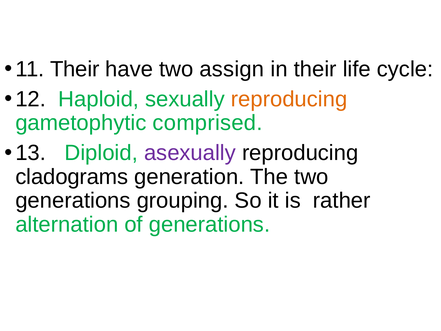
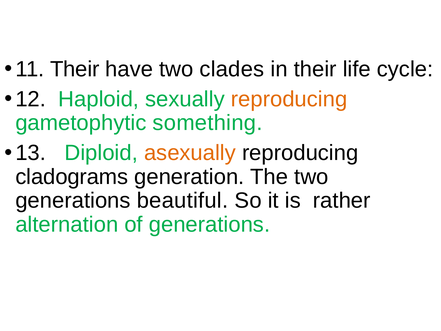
assign: assign -> clades (232, 69)
comprised: comprised -> something (208, 123)
asexually colour: purple -> orange (190, 153)
grouping: grouping -> beautiful (182, 200)
